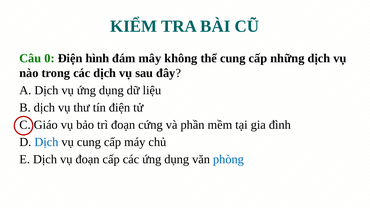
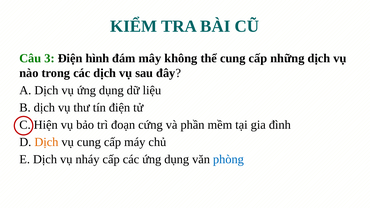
0: 0 -> 3 (50, 58)
Giáo: Giáo -> Hiện (46, 125)
Dịch colour: blue -> orange (46, 142)
vụ đoạn: đoạn -> nháy (88, 159)
